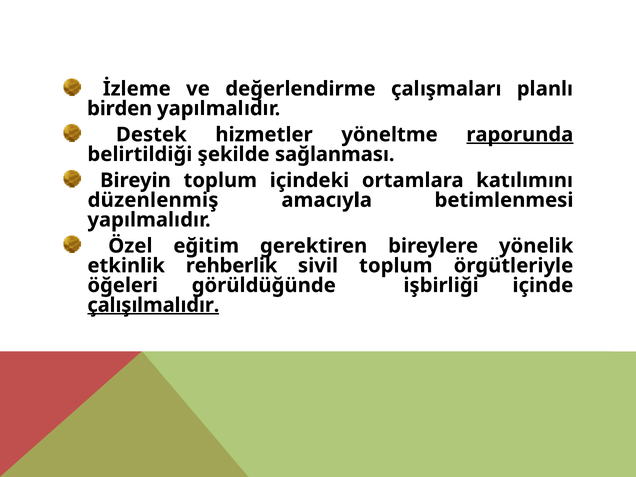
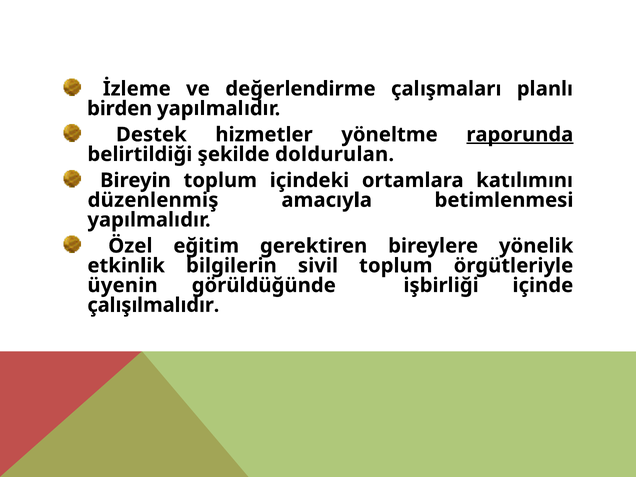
sağlanması: sağlanması -> doldurulan (335, 154)
rehberlik: rehberlik -> bilgilerin (231, 266)
öğeleri: öğeleri -> üyenin (123, 285)
çalışılmalıdır underline: present -> none (153, 305)
